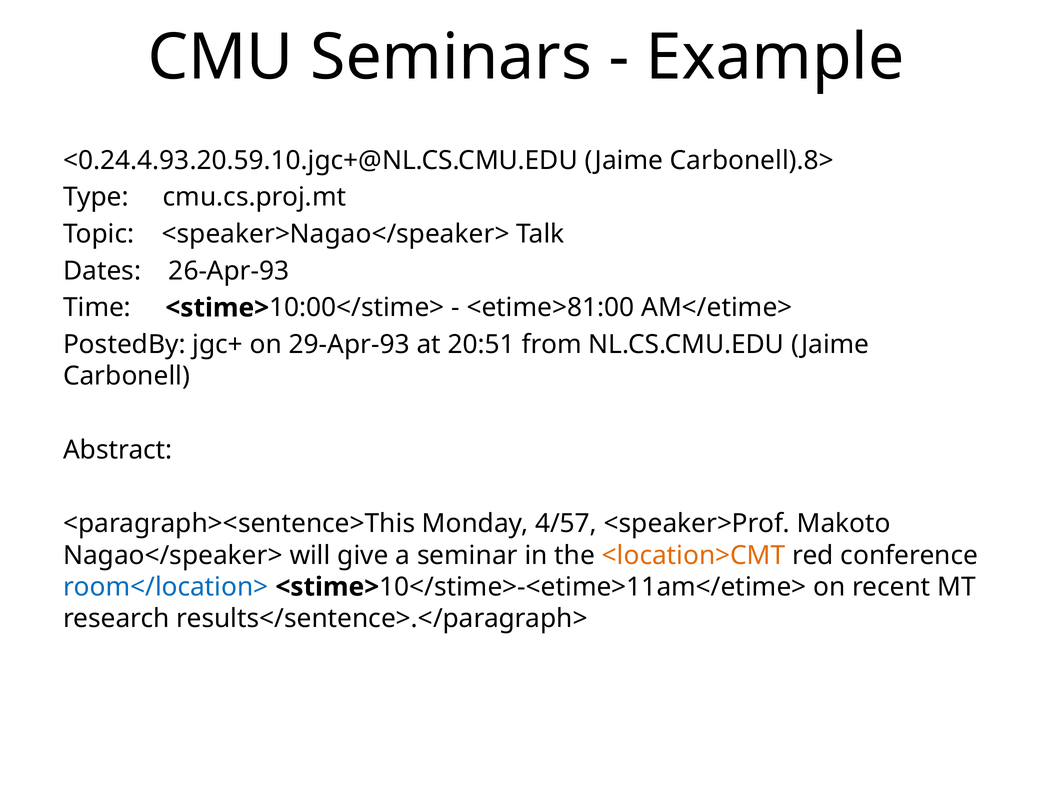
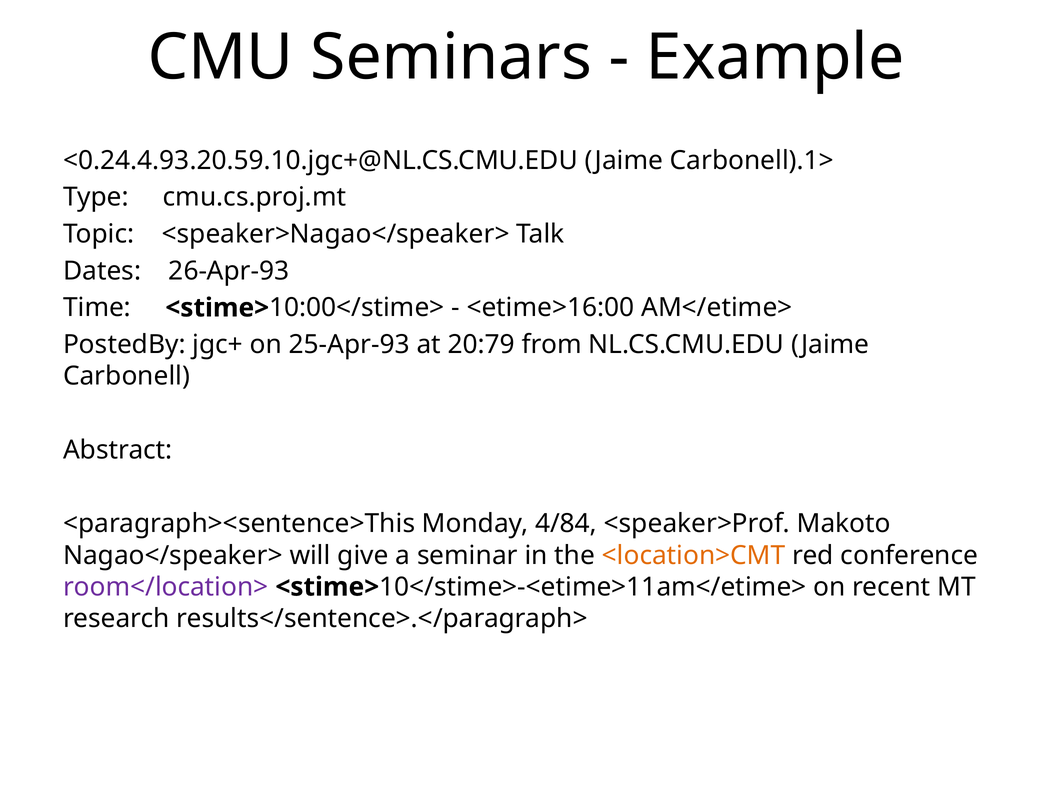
Carbonell).8>: Carbonell).8> -> Carbonell).1> (752, 160)
<etime>81:00: <etime>81:00 -> <etime>16:00 (551, 308)
29-Apr-93: 29-Apr-93 -> 25-Apr-93 (349, 345)
20:51: 20:51 -> 20:79 (481, 345)
4/57: 4/57 -> 4/84 (566, 524)
room</location> colour: blue -> purple (166, 587)
